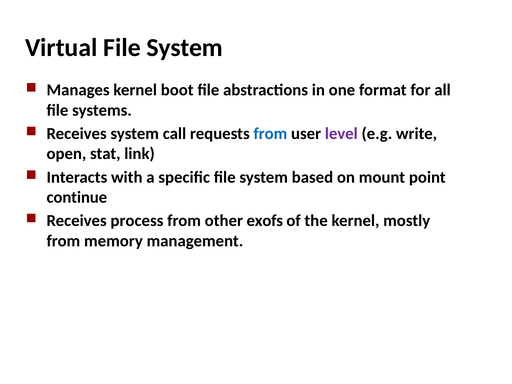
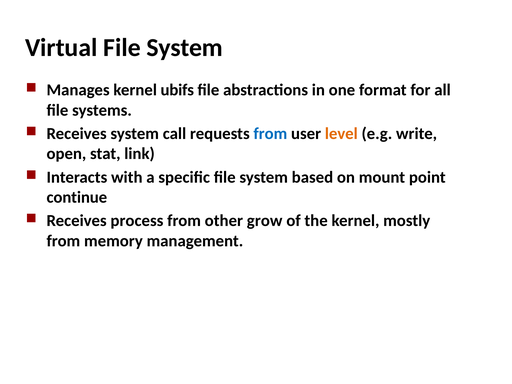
boot: boot -> ubifs (177, 90)
level colour: purple -> orange (341, 134)
exofs: exofs -> grow (265, 221)
